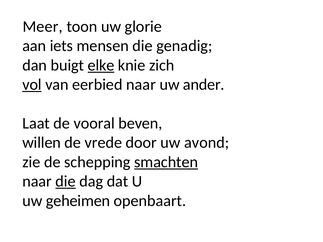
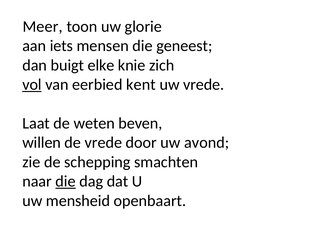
genadig: genadig -> geneest (184, 46)
elke underline: present -> none (101, 65)
eerbied naar: naar -> kent (141, 85)
uw ander: ander -> vrede (204, 85)
vooral: vooral -> weten (94, 123)
smachten underline: present -> none (166, 162)
geheimen: geheimen -> mensheid (78, 201)
